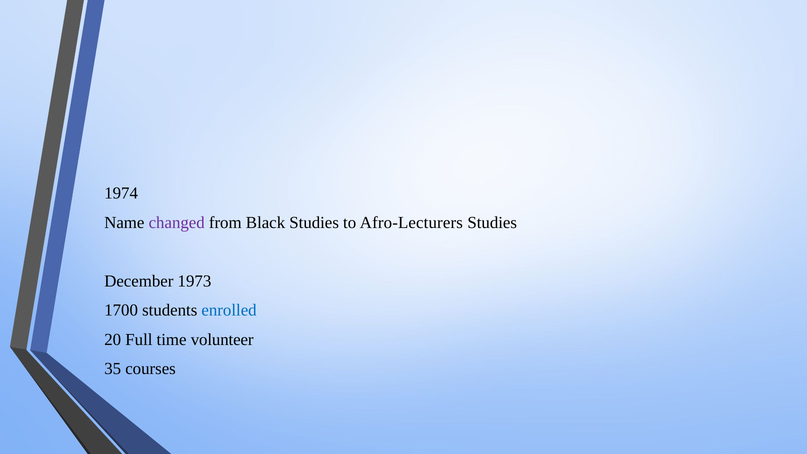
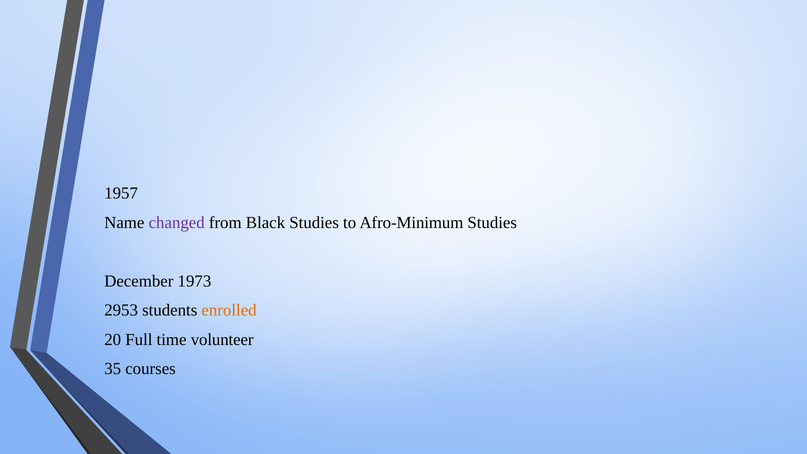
1974: 1974 -> 1957 (121, 193)
Afro-Lecturers: Afro-Lecturers -> Afro-Minimum (411, 223)
1700: 1700 -> 2953 (121, 310)
enrolled colour: blue -> orange (229, 310)
